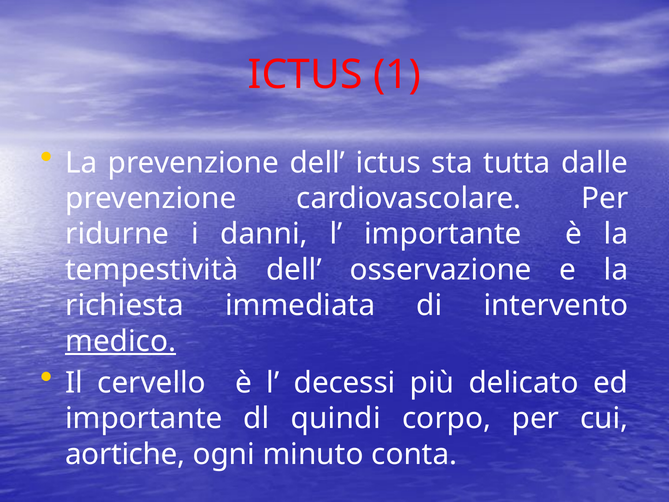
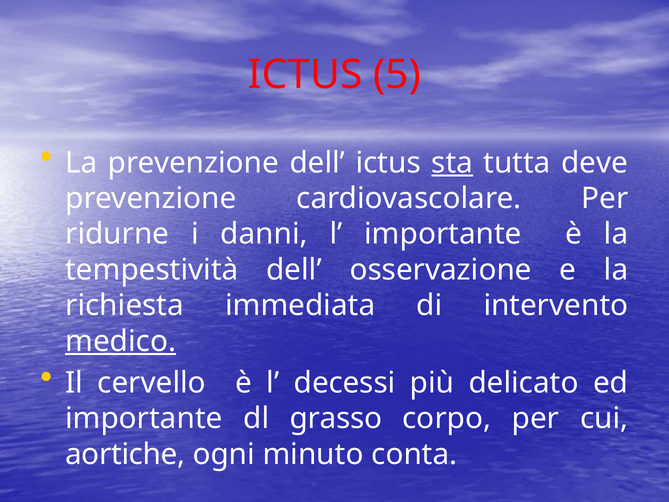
1: 1 -> 5 (397, 75)
sta underline: none -> present (452, 163)
dalle: dalle -> deve (595, 163)
quindi: quindi -> grasso (336, 418)
